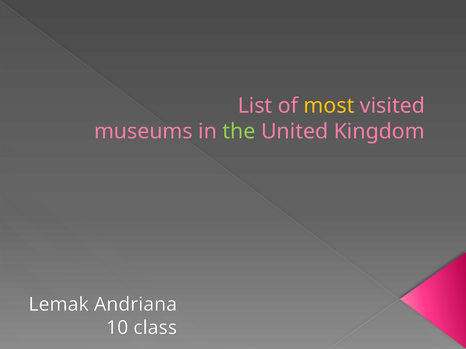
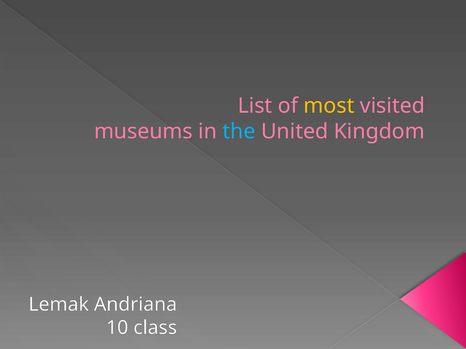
the colour: light green -> light blue (239, 132)
